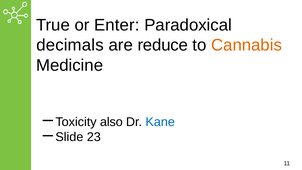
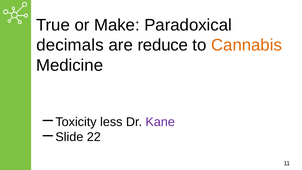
Enter: Enter -> Make (117, 25)
also: also -> less (111, 122)
Kane colour: blue -> purple (160, 122)
23: 23 -> 22 (94, 137)
